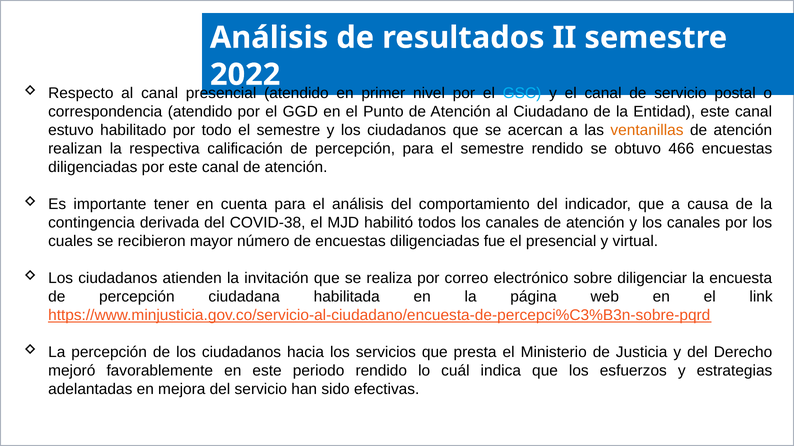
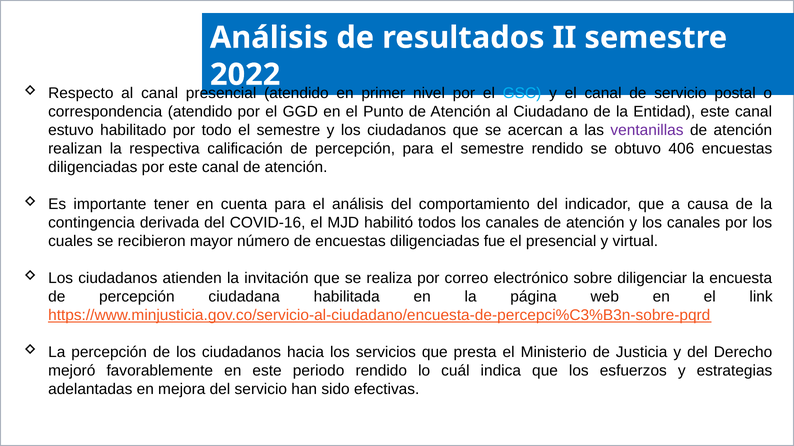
ventanillas colour: orange -> purple (647, 130)
466: 466 -> 406 (681, 149)
COVID-38: COVID-38 -> COVID-16 (268, 223)
